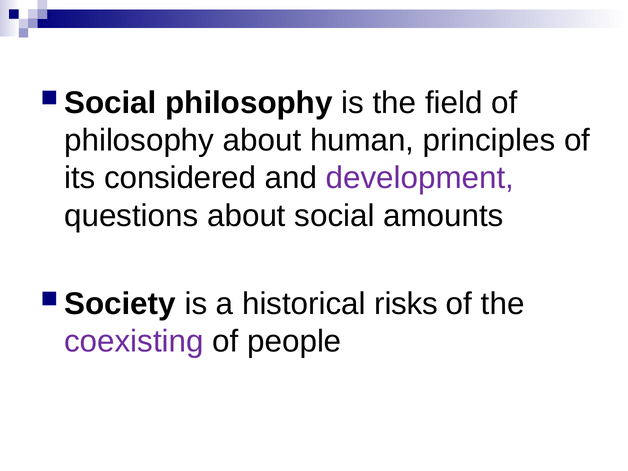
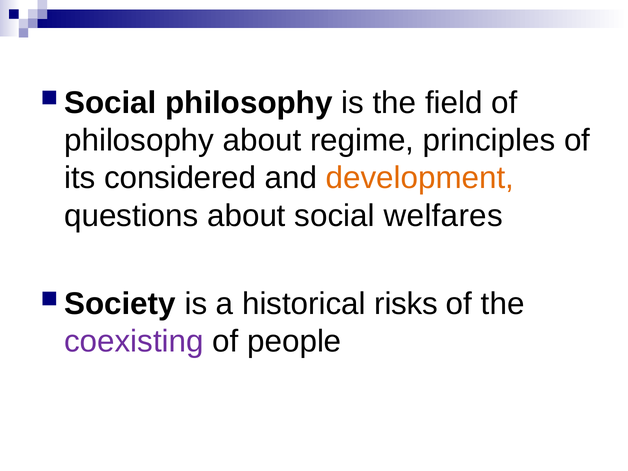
human: human -> regime (362, 140)
development colour: purple -> orange (420, 178)
amounts: amounts -> welfares (443, 216)
